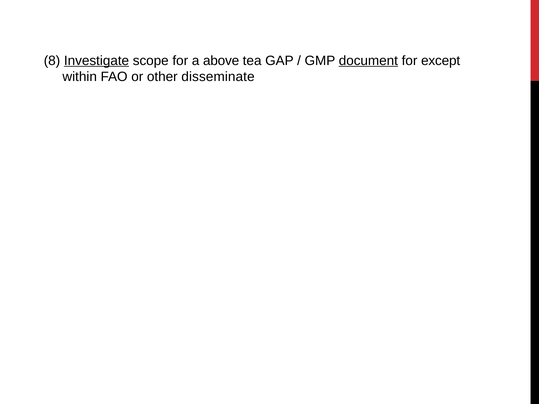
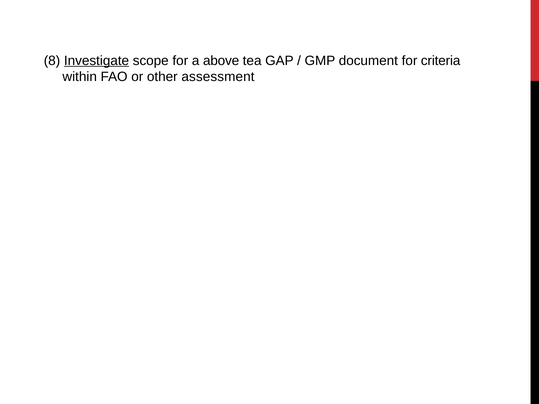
document underline: present -> none (368, 61)
except: except -> criteria (441, 61)
disseminate: disseminate -> assessment (218, 77)
